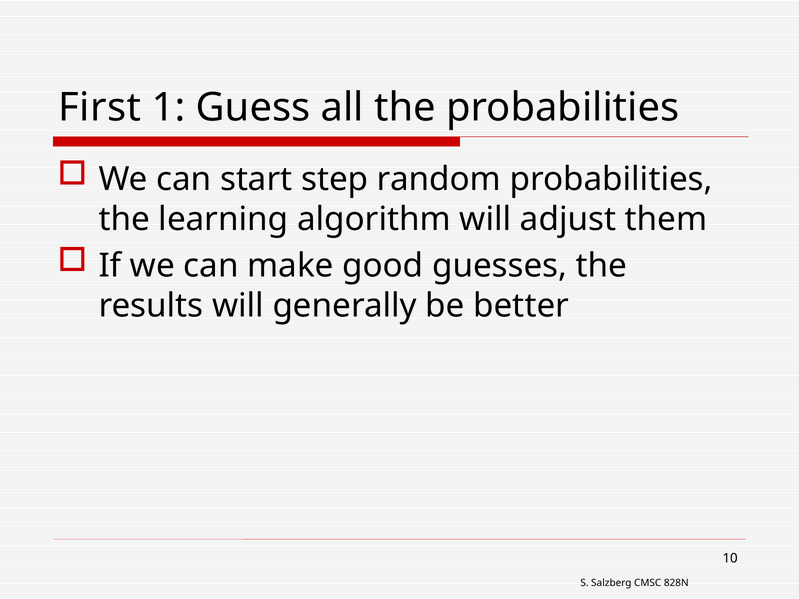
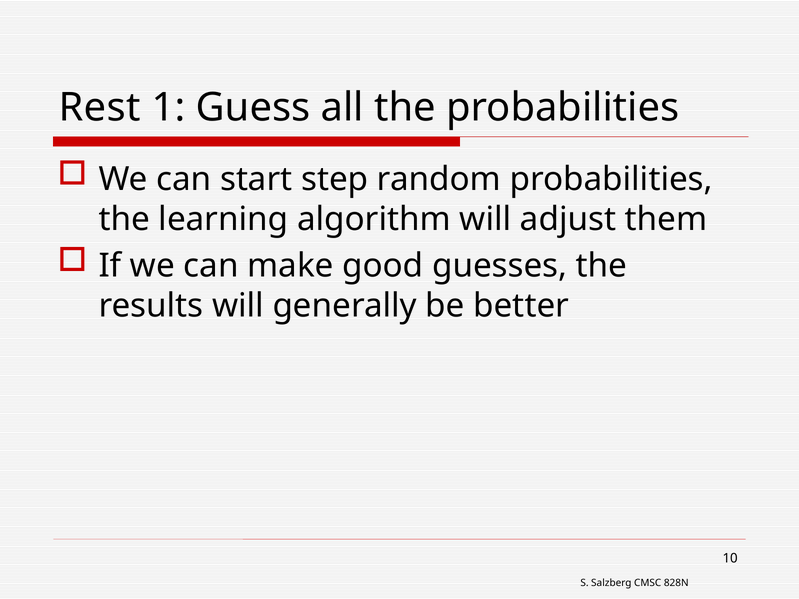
First: First -> Rest (100, 108)
